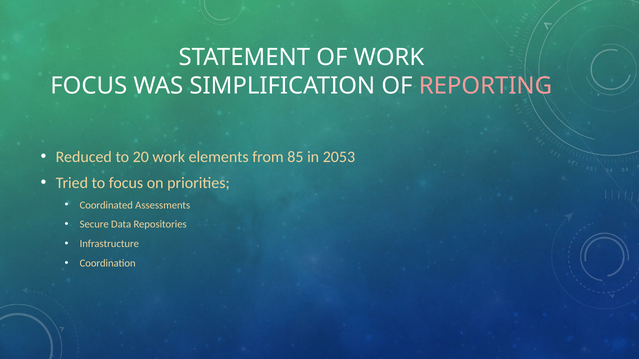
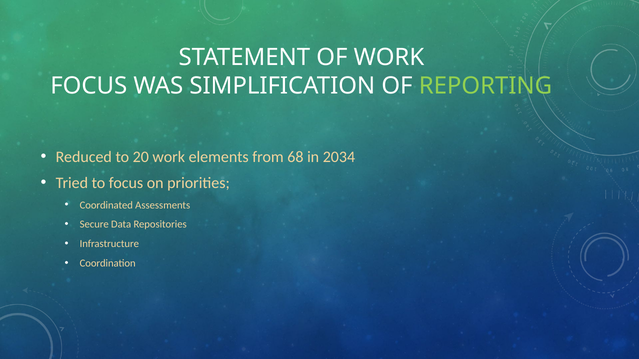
REPORTING colour: pink -> light green (485, 86)
85: 85 -> 68 (295, 157)
2053: 2053 -> 2034 (339, 157)
